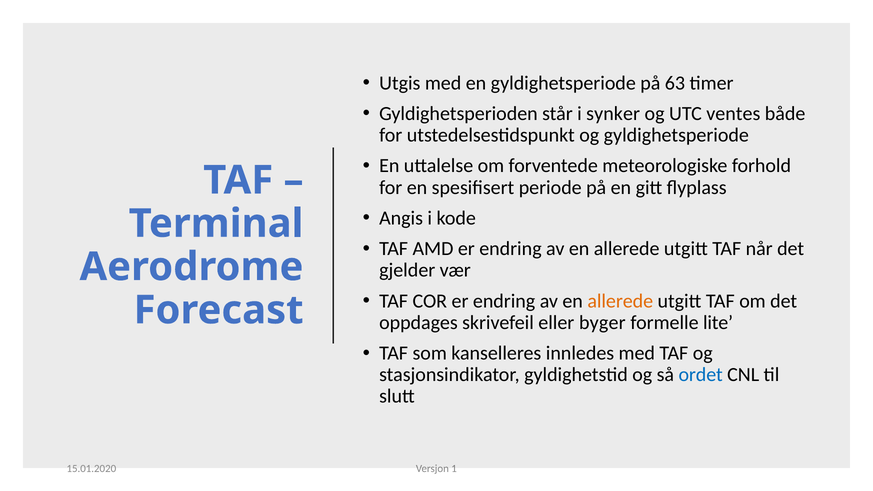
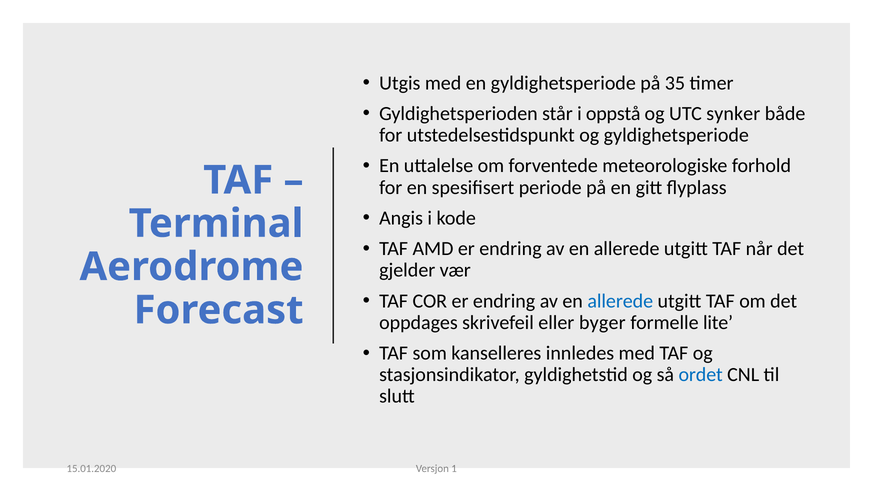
63: 63 -> 35 (675, 83)
synker: synker -> oppstå (613, 114)
ventes: ventes -> synker (733, 114)
allerede colour: orange -> blue (620, 301)
